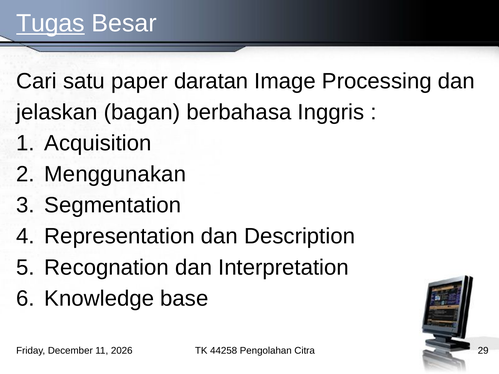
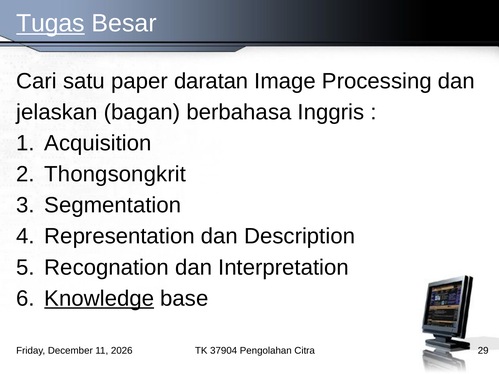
Menggunakan: Menggunakan -> Thongsongkrit (115, 174)
Knowledge underline: none -> present (99, 299)
44258: 44258 -> 37904 (224, 351)
